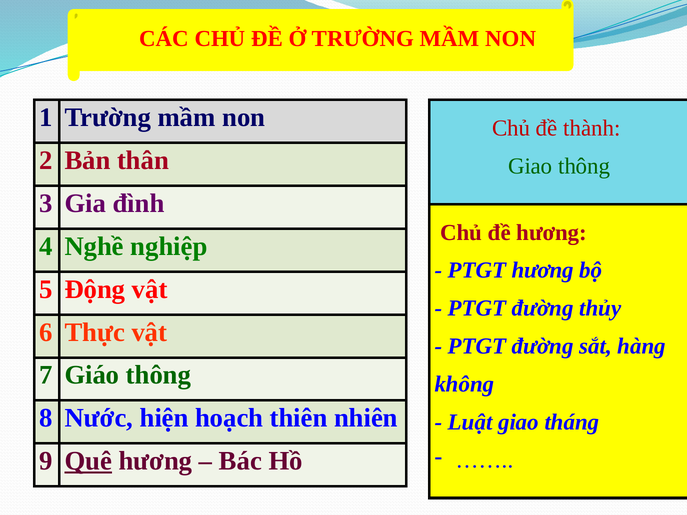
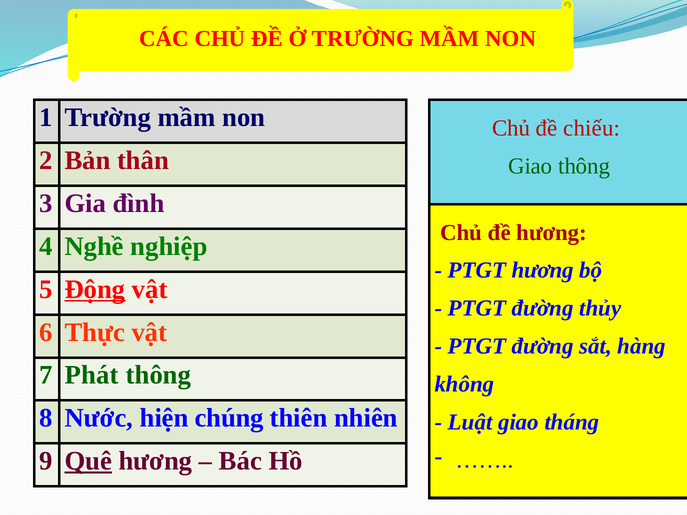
thành: thành -> chiếu (592, 128)
Động underline: none -> present (95, 289)
Giáo: Giáo -> Phát (92, 375)
hoạch: hoạch -> chúng (229, 418)
